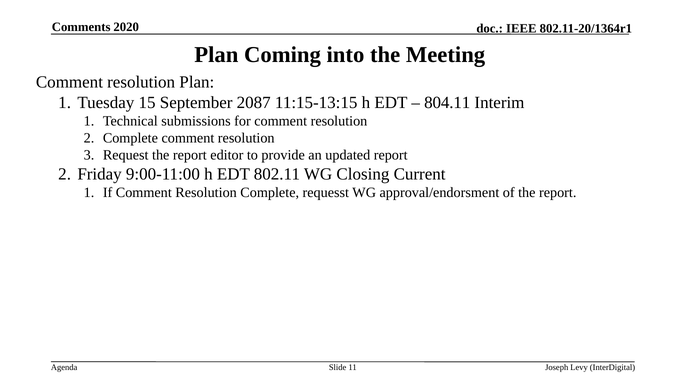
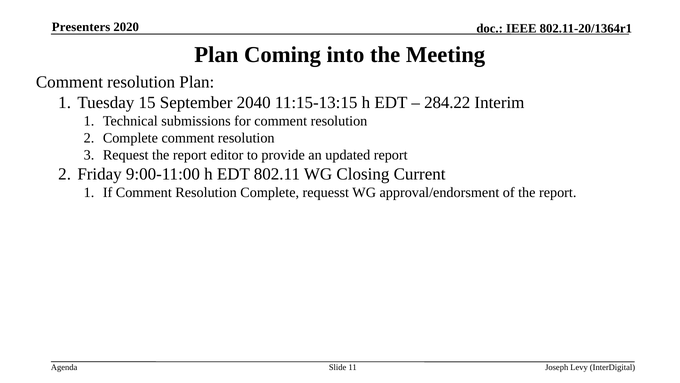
Comments: Comments -> Presenters (81, 27)
2087: 2087 -> 2040 (254, 102)
804.11: 804.11 -> 284.22 (447, 102)
